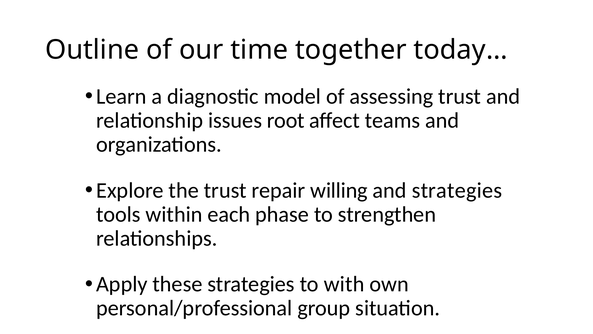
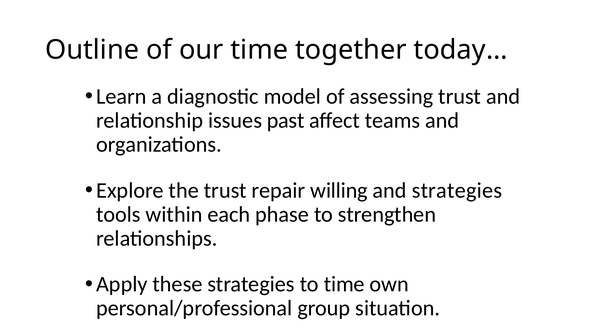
root: root -> past (286, 120)
to with: with -> time (344, 284)
